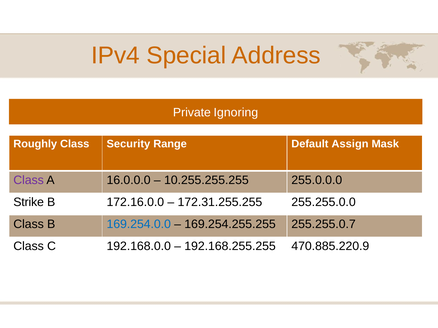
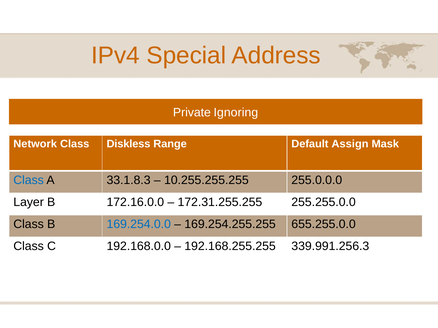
Roughly: Roughly -> Network (35, 144)
Security: Security -> Diskless (128, 144)
Class colour: purple -> blue (29, 180)
16.0.0.0: 16.0.0.0 -> 33.1.8.3 (129, 180)
Strike: Strike -> Layer (29, 202)
255.255.0.7: 255.255.0.7 -> 655.255.0.0 (324, 225)
470.885.220.9: 470.885.220.9 -> 339.991.256.3 (330, 247)
